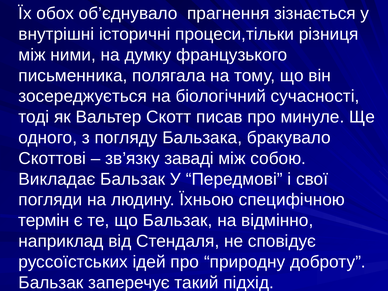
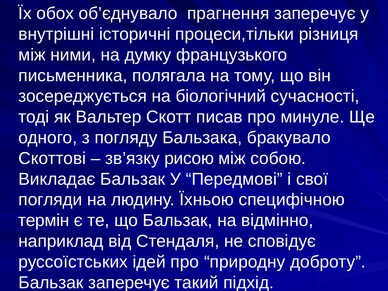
прагнення зізнається: зізнається -> заперечує (315, 13)
заваді: заваді -> рисою (189, 158)
